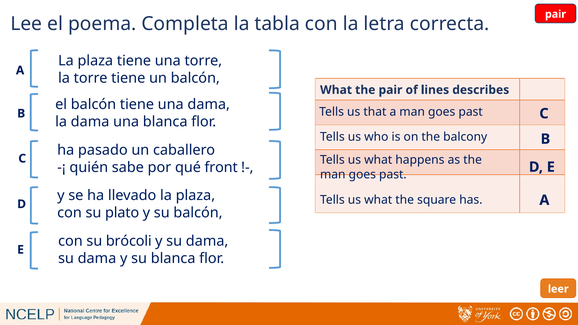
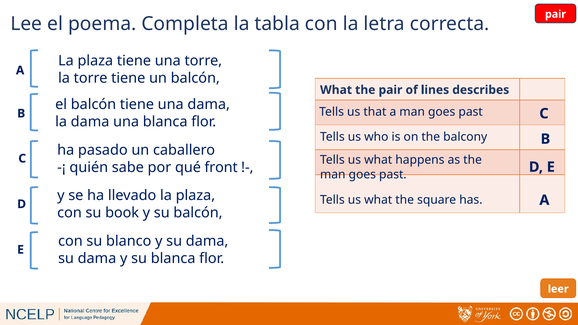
plato: plato -> book (122, 213)
brócoli: brócoli -> blanco (129, 241)
